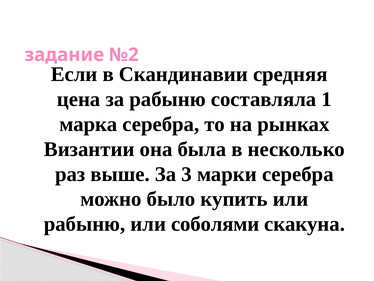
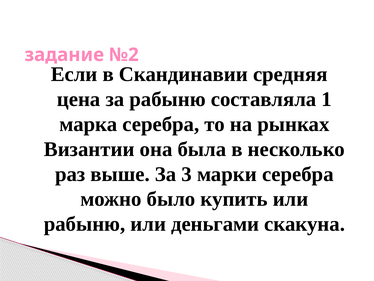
соболями: соболями -> деньгами (215, 224)
